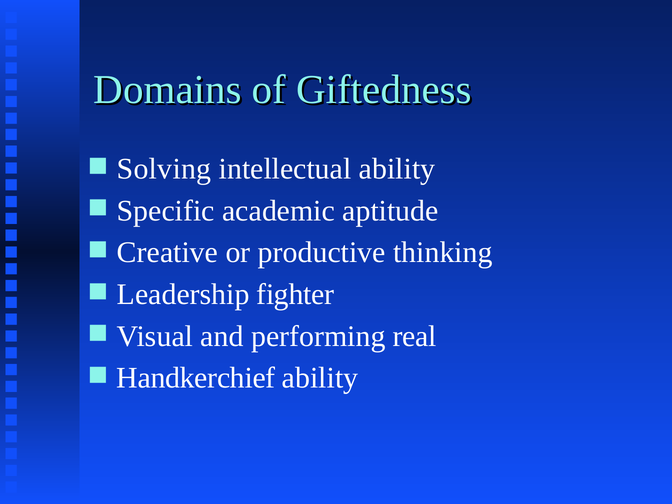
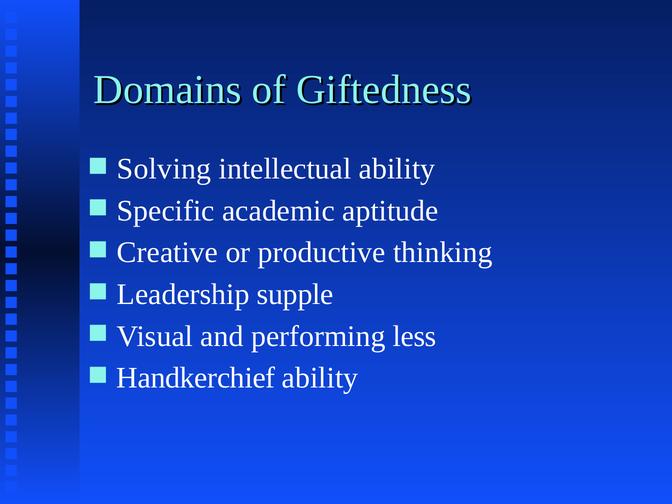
fighter: fighter -> supple (295, 294)
real: real -> less (415, 336)
